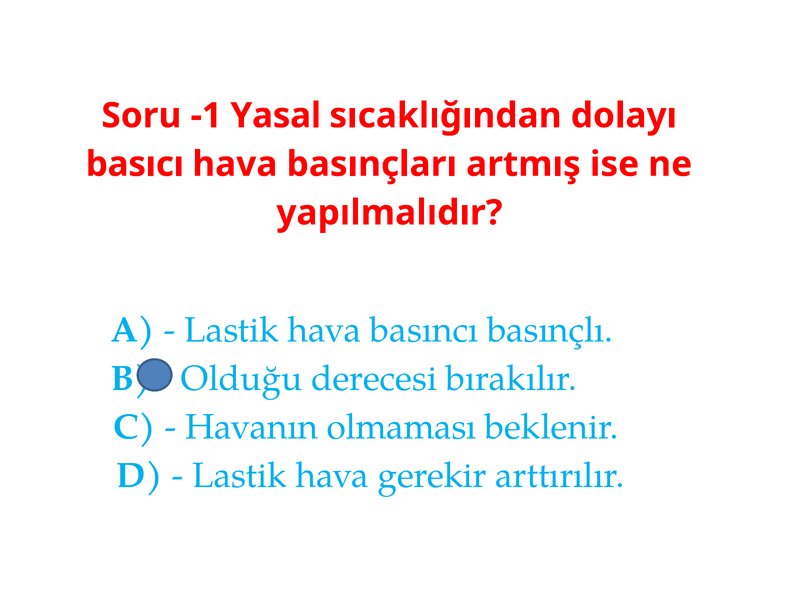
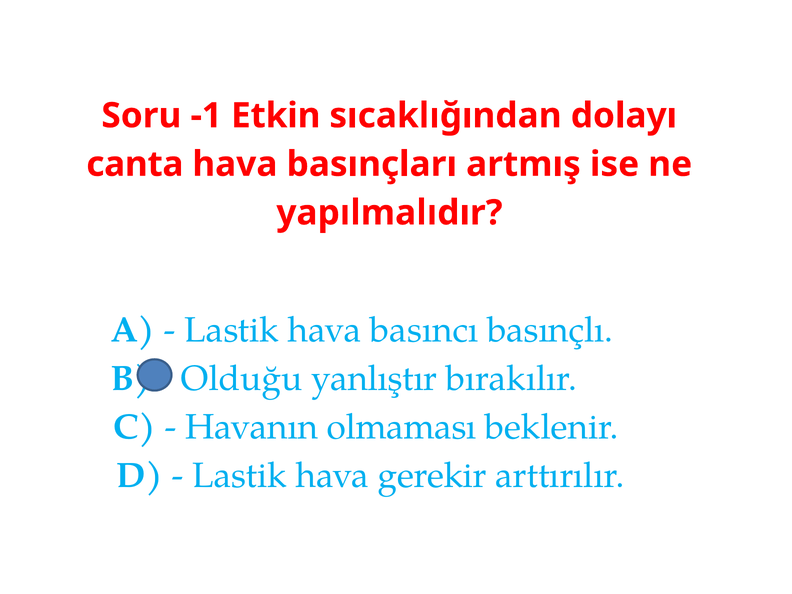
Yasal: Yasal -> Etkin (276, 116)
basıcı: basıcı -> canta (135, 164)
derecesi: derecesi -> yanlıştır (374, 379)
